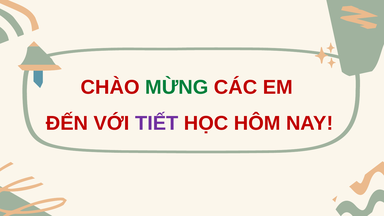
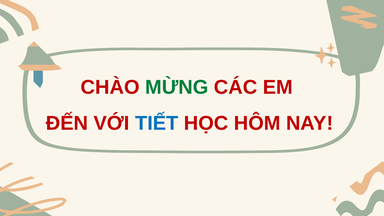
TIẾT colour: purple -> blue (157, 123)
